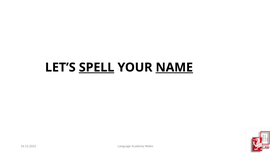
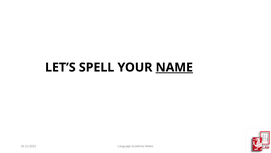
SPELL underline: present -> none (97, 67)
